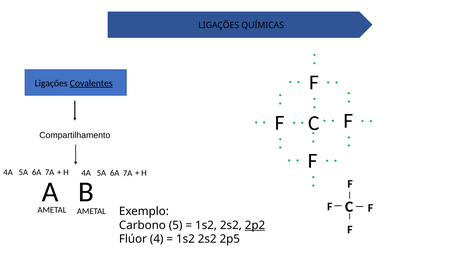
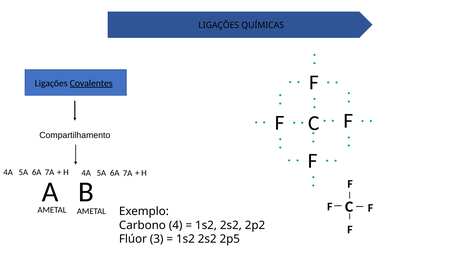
5: 5 -> 4 (176, 225)
2p2 underline: present -> none (255, 225)
4: 4 -> 3 (157, 239)
